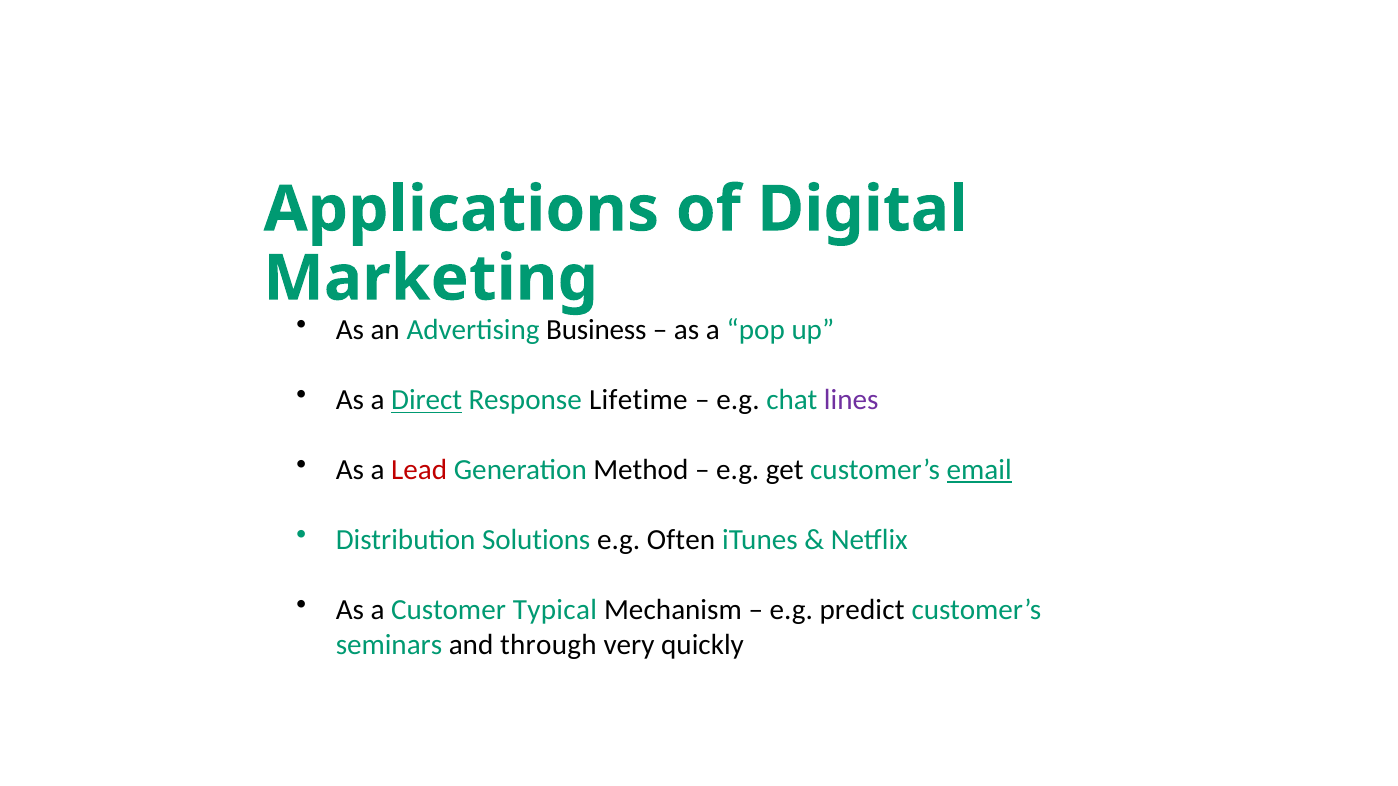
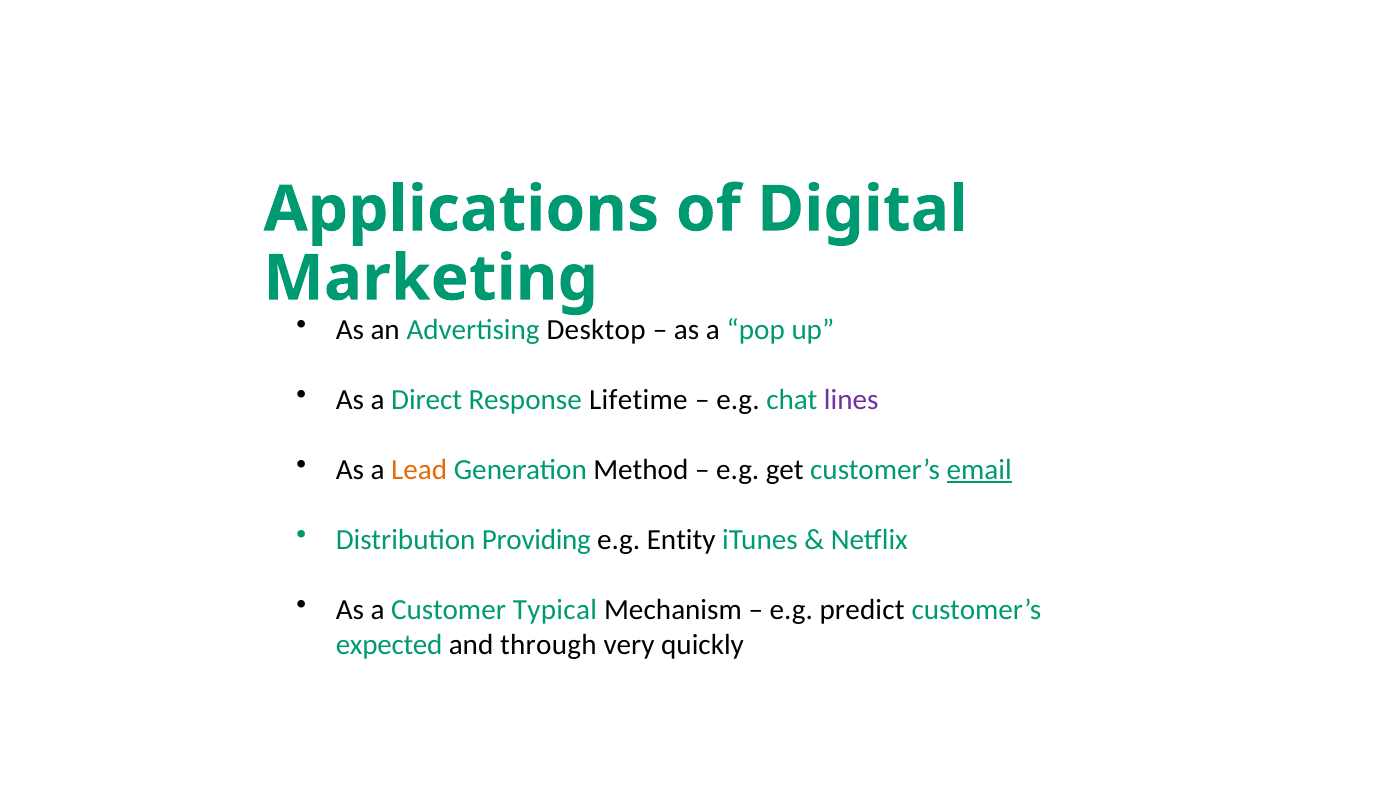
Business: Business -> Desktop (596, 330)
Direct underline: present -> none (427, 400)
Lead colour: red -> orange (419, 470)
Solutions: Solutions -> Providing (536, 540)
Often: Often -> Entity (681, 540)
seminars: seminars -> expected (389, 645)
